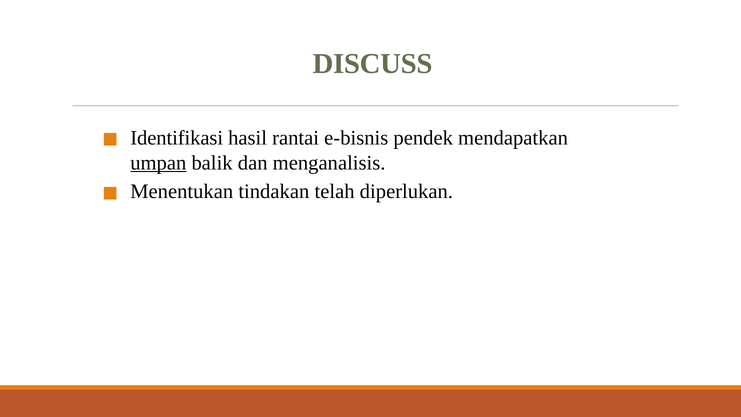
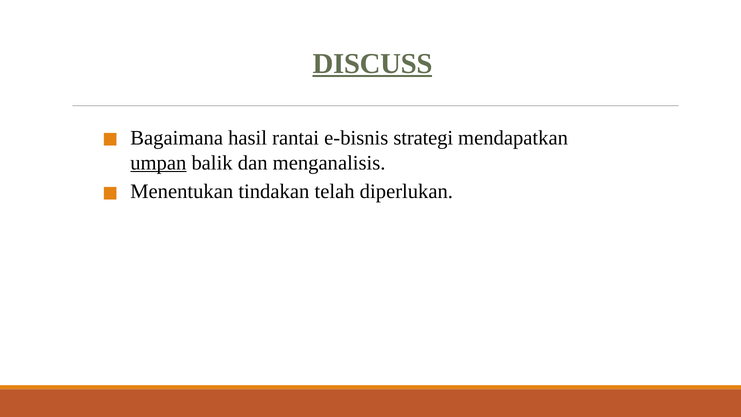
DISCUSS underline: none -> present (373, 63)
Identifikasi: Identifikasi -> Bagaimana (177, 138)
pendek: pendek -> strategi (423, 138)
